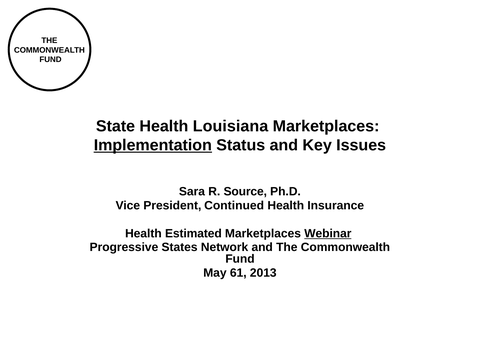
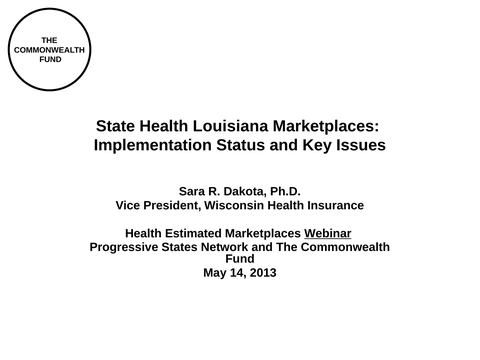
Implementation underline: present -> none (153, 145)
Source: Source -> Dakota (245, 192)
Continued: Continued -> Wisconsin (234, 206)
61: 61 -> 14 (238, 273)
